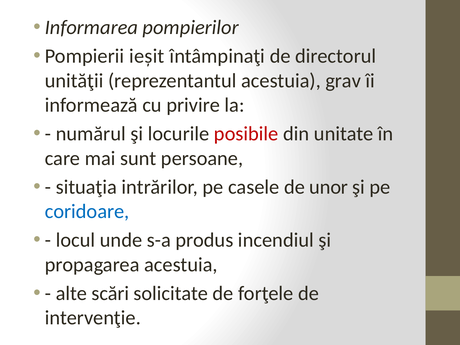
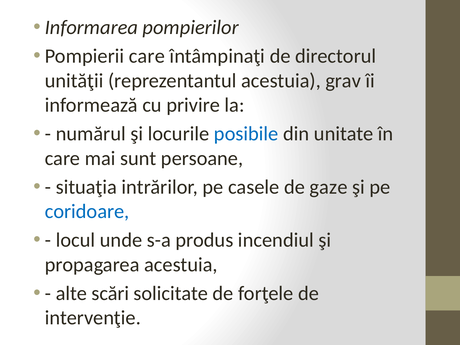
Pompierii ieşit: ieşit -> care (147, 56)
posibile colour: red -> blue (246, 134)
unor: unor -> gaze (329, 187)
